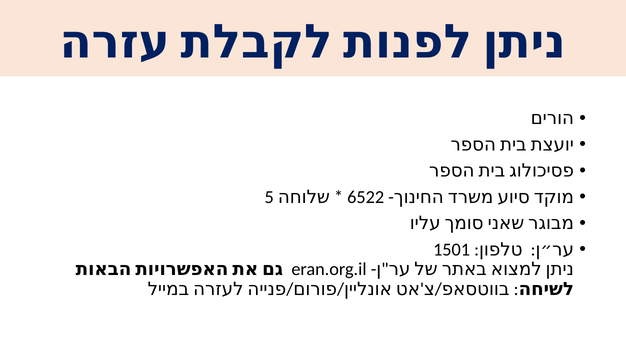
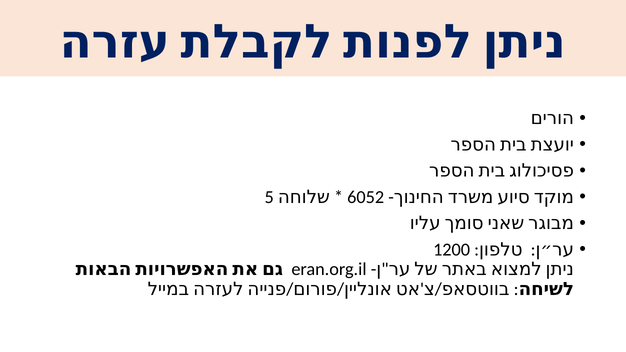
6522: 6522 -> 6052 (366, 197)
1501: 1501 -> 1200 (452, 250)
